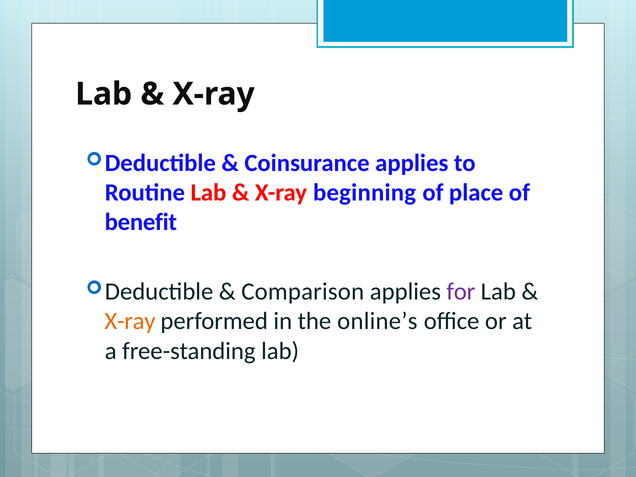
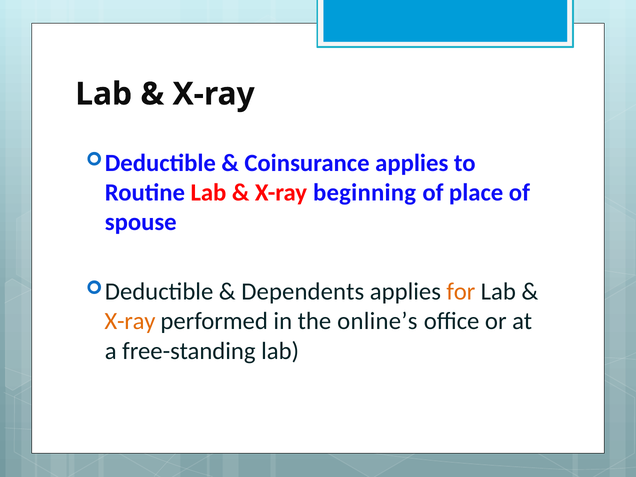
benefit: benefit -> spouse (141, 222)
Comparison: Comparison -> Dependents (303, 292)
for colour: purple -> orange (461, 292)
